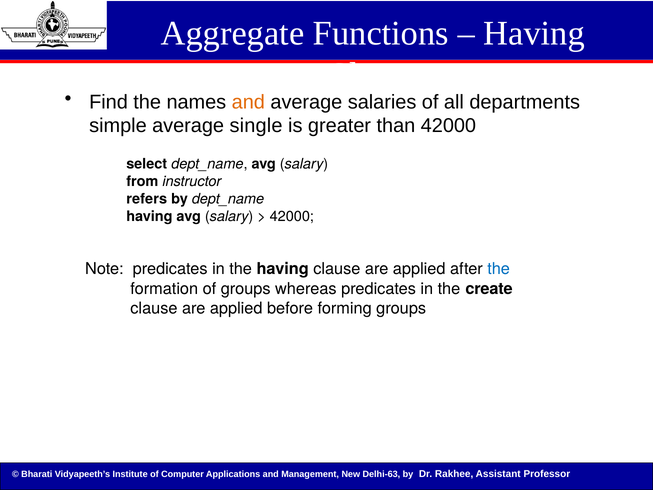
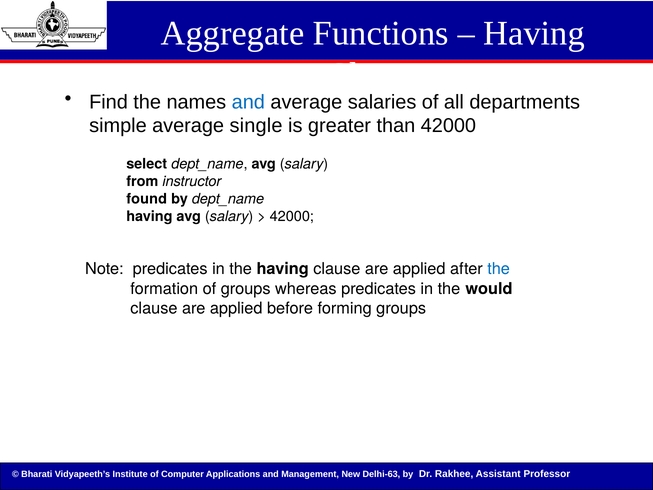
and colour: orange -> blue (248, 102)
refers: refers -> found (147, 199)
create: create -> would (489, 288)
